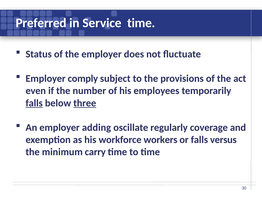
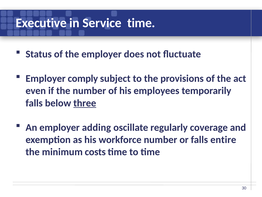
Preferred: Preferred -> Executive (41, 23)
falls underline: present -> none (34, 103)
workforce workers: workers -> number (160, 139)
versus: versus -> entire (223, 139)
carry: carry -> costs (95, 152)
